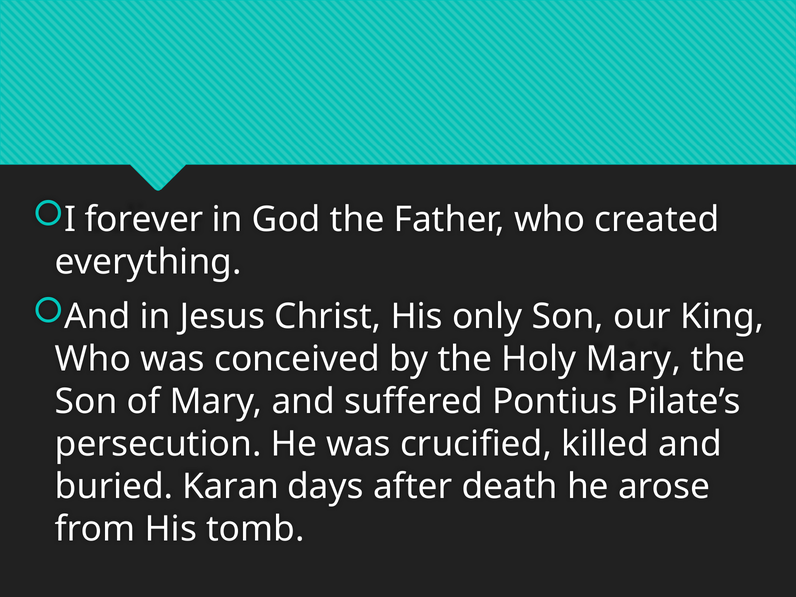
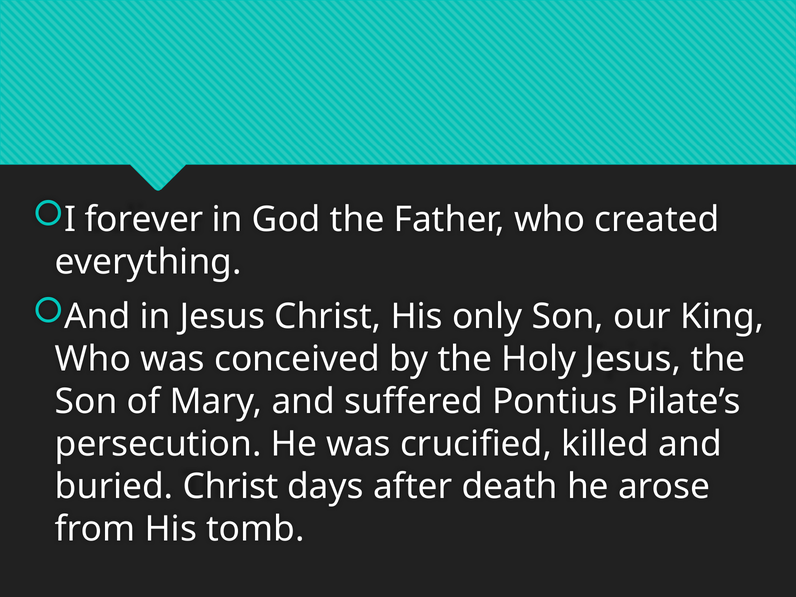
Holy Mary: Mary -> Jesus (633, 359)
buried Karan: Karan -> Christ (231, 487)
